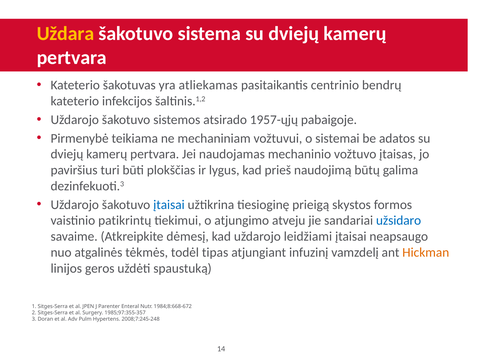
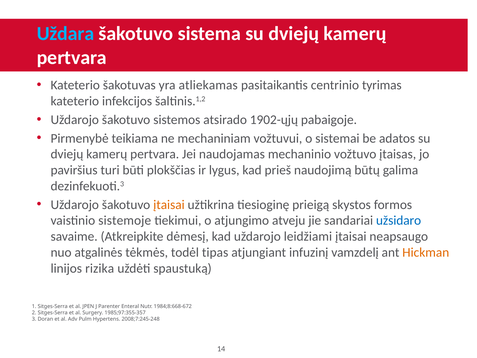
Uždara colour: yellow -> light blue (65, 34)
bendrų: bendrų -> tyrimas (382, 85)
1957-ųjų: 1957-ųjų -> 1902-ųjų (274, 120)
įtaisai colour: blue -> orange (169, 205)
patikrintų: patikrintų -> sistemoje (125, 220)
geros: geros -> rizika (100, 268)
